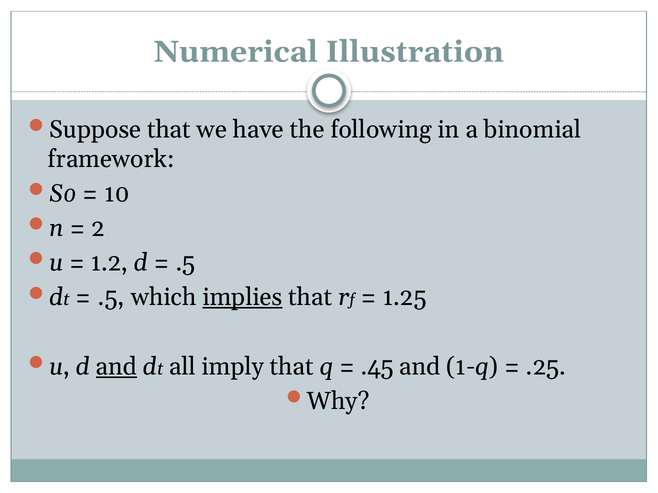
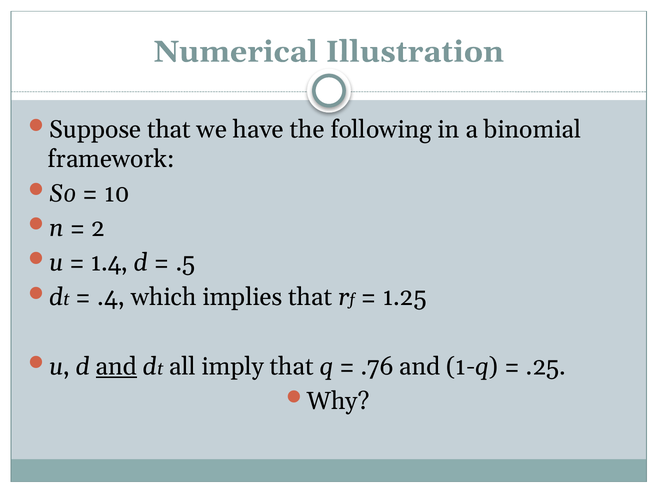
1.2: 1.2 -> 1.4 (110, 263)
.5: .5 -> .4 (111, 298)
implies underline: present -> none (242, 298)
.45: .45 -> .76 (377, 367)
